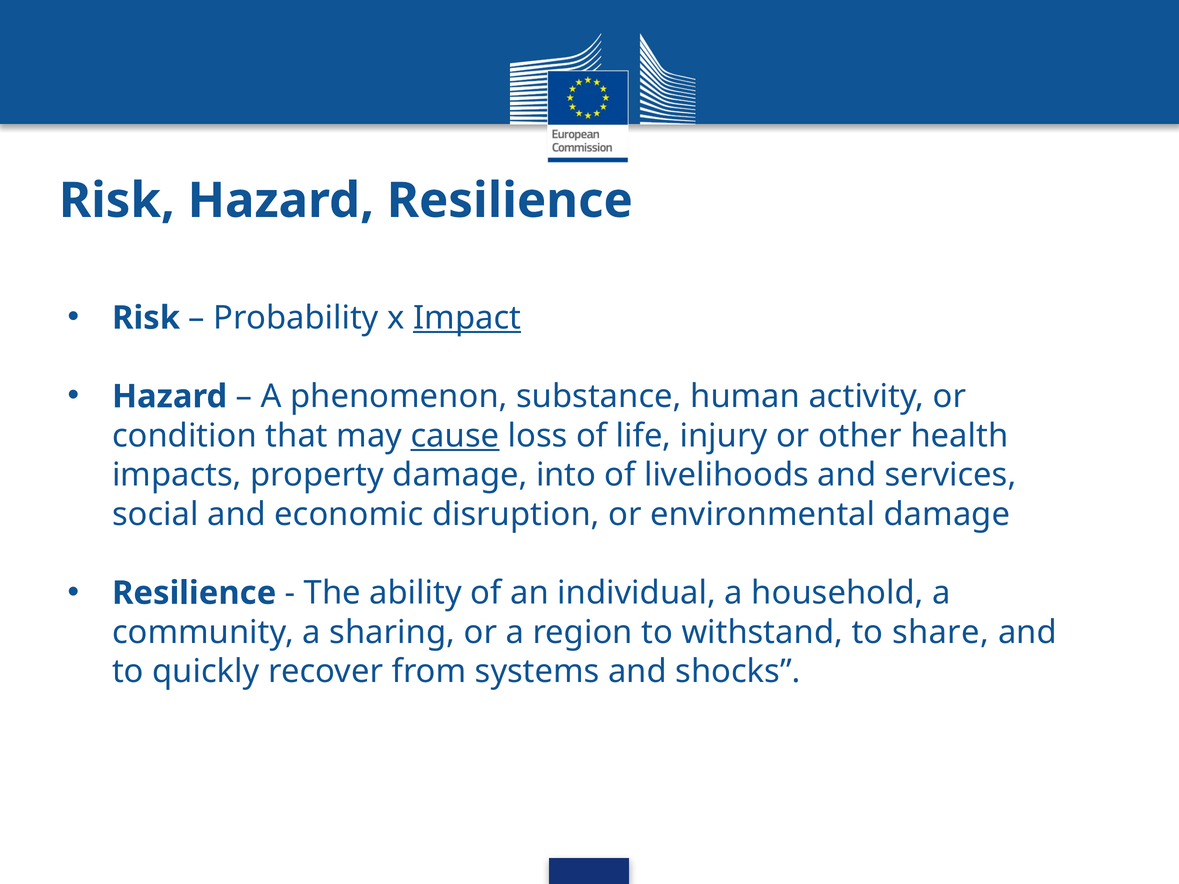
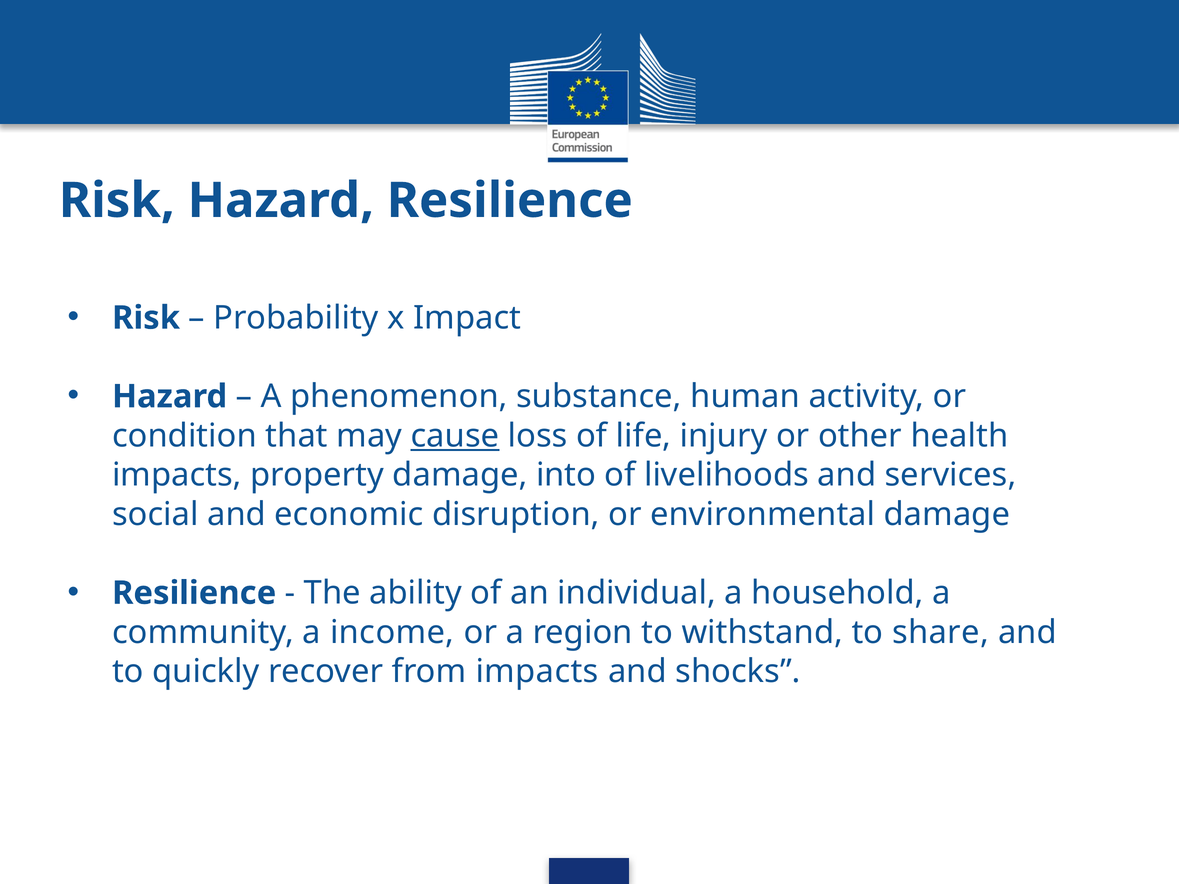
Impact underline: present -> none (467, 318)
sharing: sharing -> income (392, 633)
from systems: systems -> impacts (537, 672)
